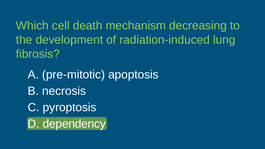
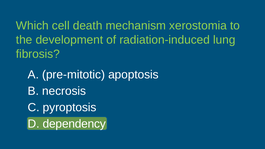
decreasing: decreasing -> xerostomia (198, 26)
